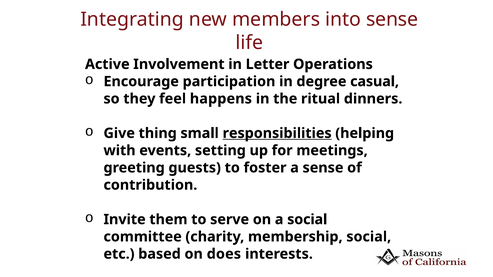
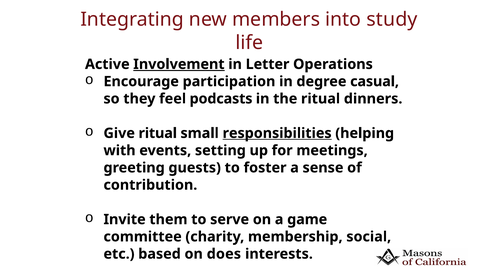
into sense: sense -> study (392, 19)
Involvement underline: none -> present (179, 64)
happens: happens -> podcasts (221, 99)
Give thing: thing -> ritual (158, 133)
a social: social -> game (307, 220)
